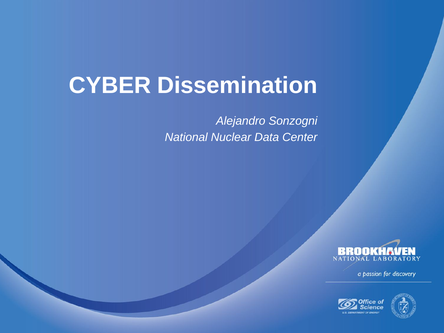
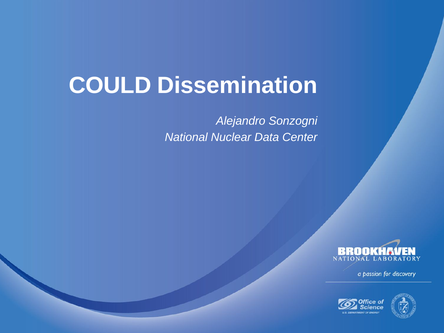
CYBER: CYBER -> COULD (110, 85)
